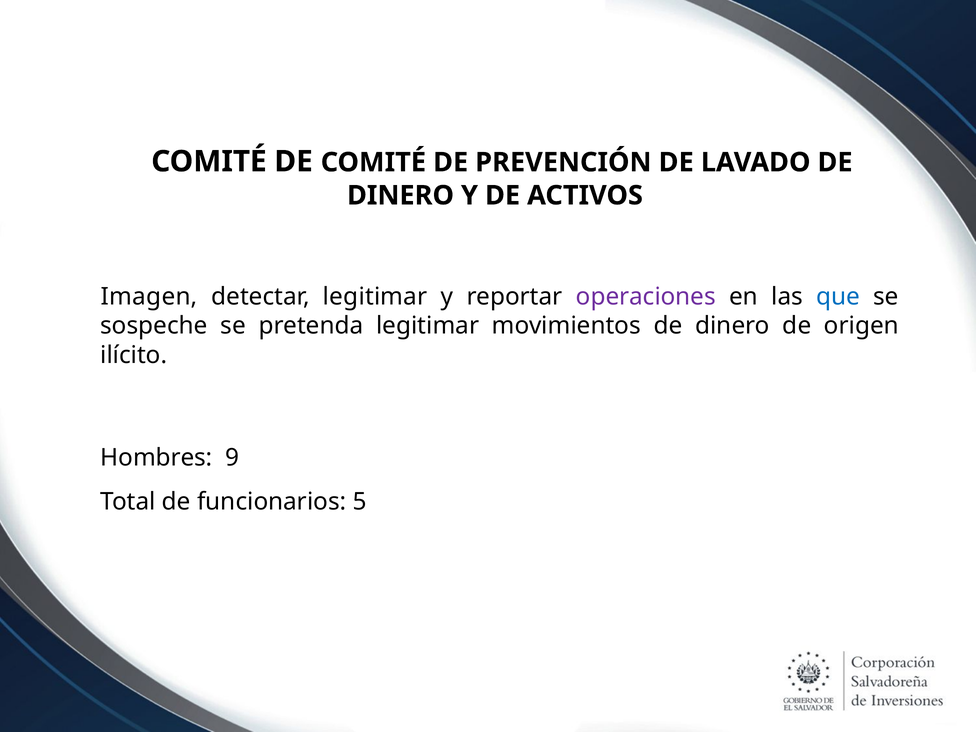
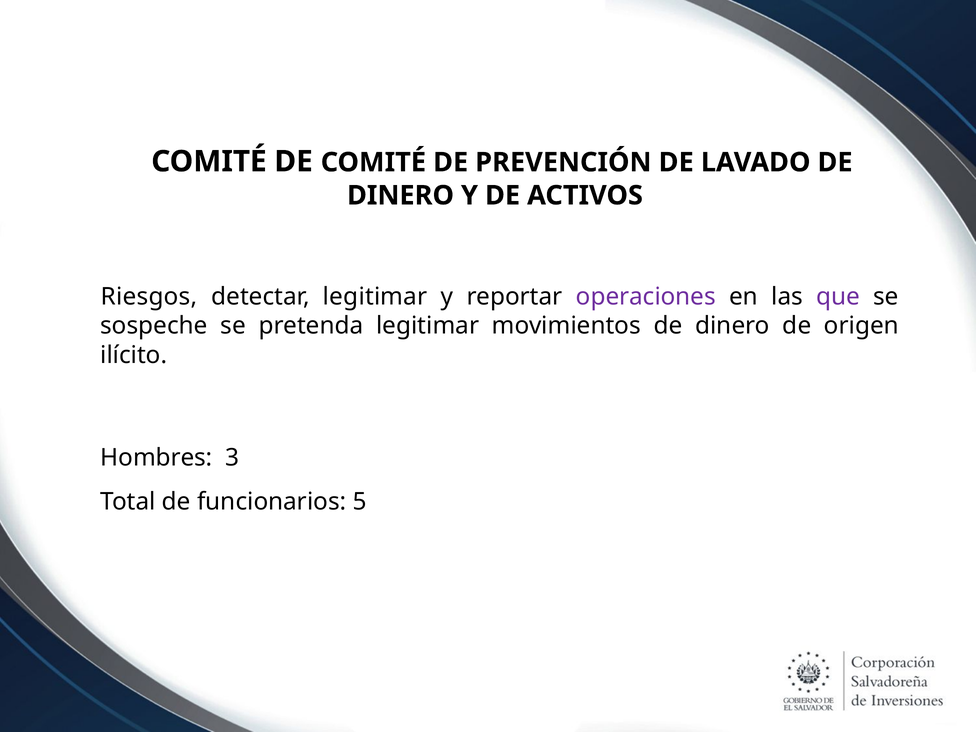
Imagen: Imagen -> Riesgos (149, 297)
que colour: blue -> purple (838, 297)
9: 9 -> 3 (232, 458)
